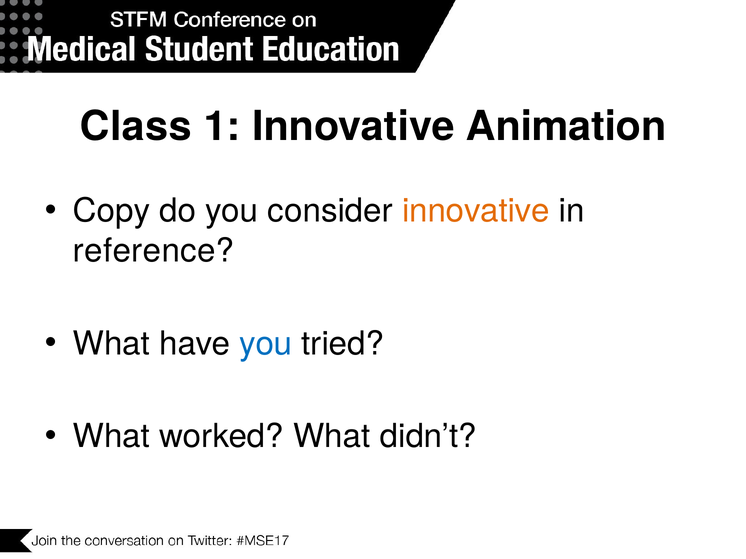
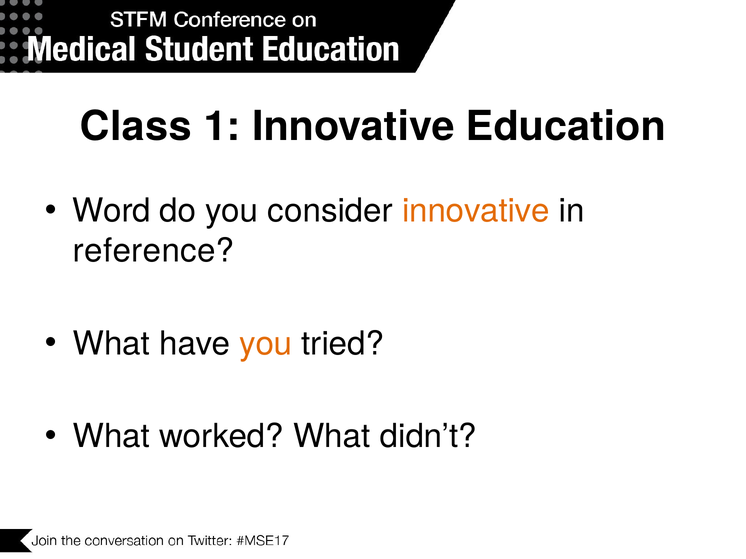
Animation: Animation -> Education (566, 127)
Copy: Copy -> Word (112, 211)
you colour: blue -> orange (266, 344)
